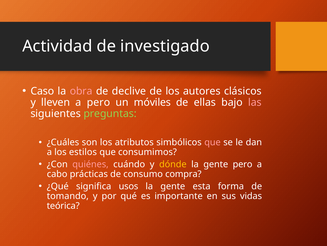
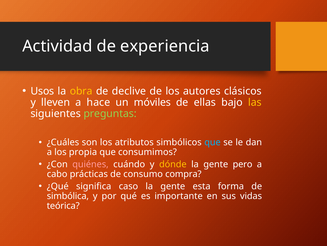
investigado: investigado -> experiencia (165, 46)
Caso: Caso -> Usos (42, 91)
obra colour: pink -> yellow (81, 91)
a pero: pero -> hace (98, 102)
las colour: pink -> yellow (255, 102)
que colour: pink -> light blue (212, 142)
estilos: estilos -> propia (83, 152)
usos: usos -> caso (128, 186)
tomando: tomando -> simbólica (68, 196)
